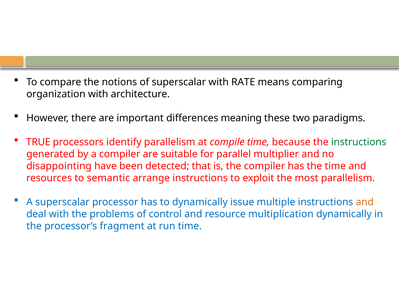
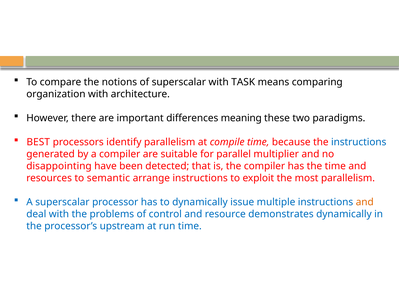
RATE: RATE -> TASK (243, 82)
TRUE: TRUE -> BEST (38, 142)
instructions colour: green -> blue (359, 142)
multiplication: multiplication -> demonstrates (281, 213)
fragment: fragment -> upstream (122, 225)
